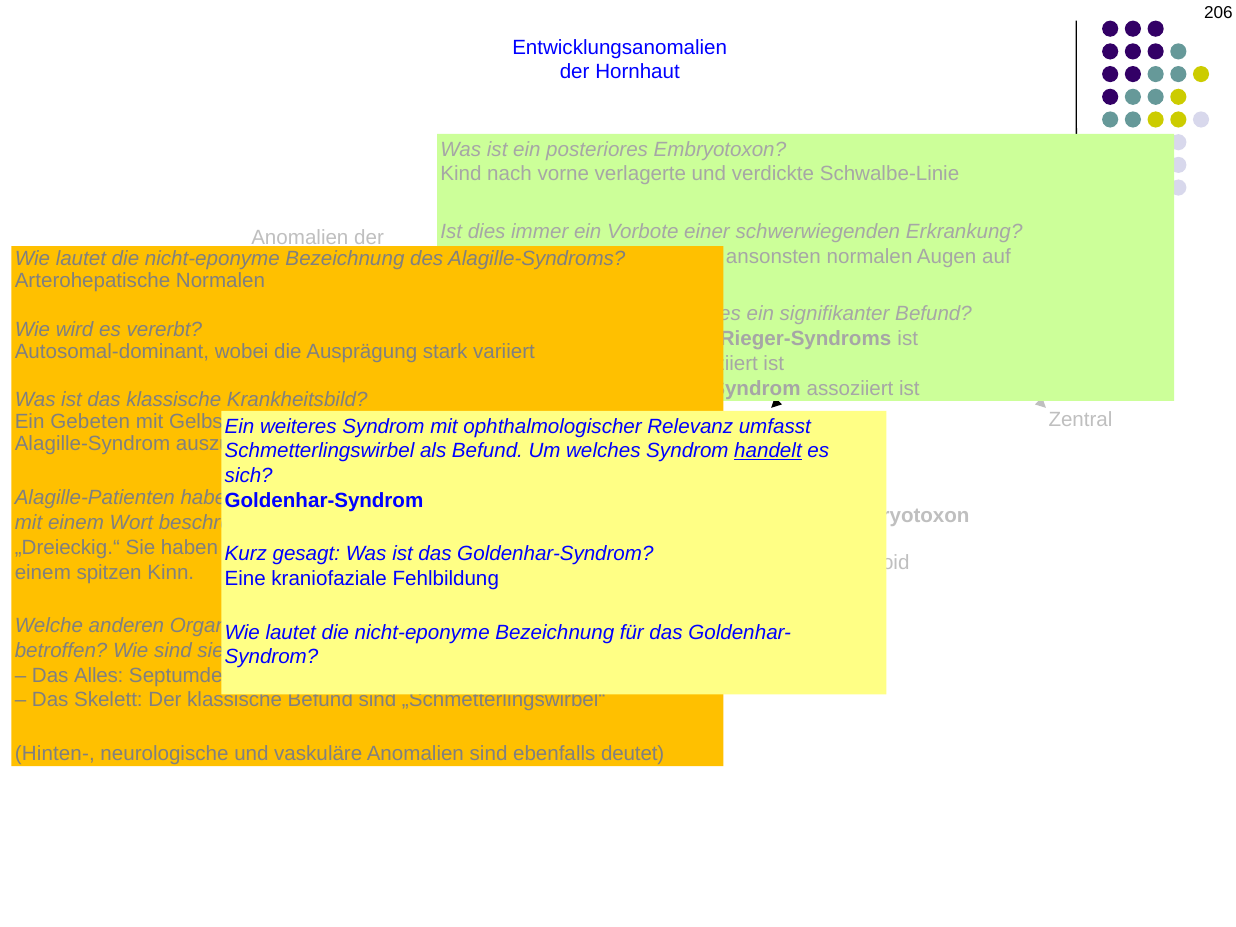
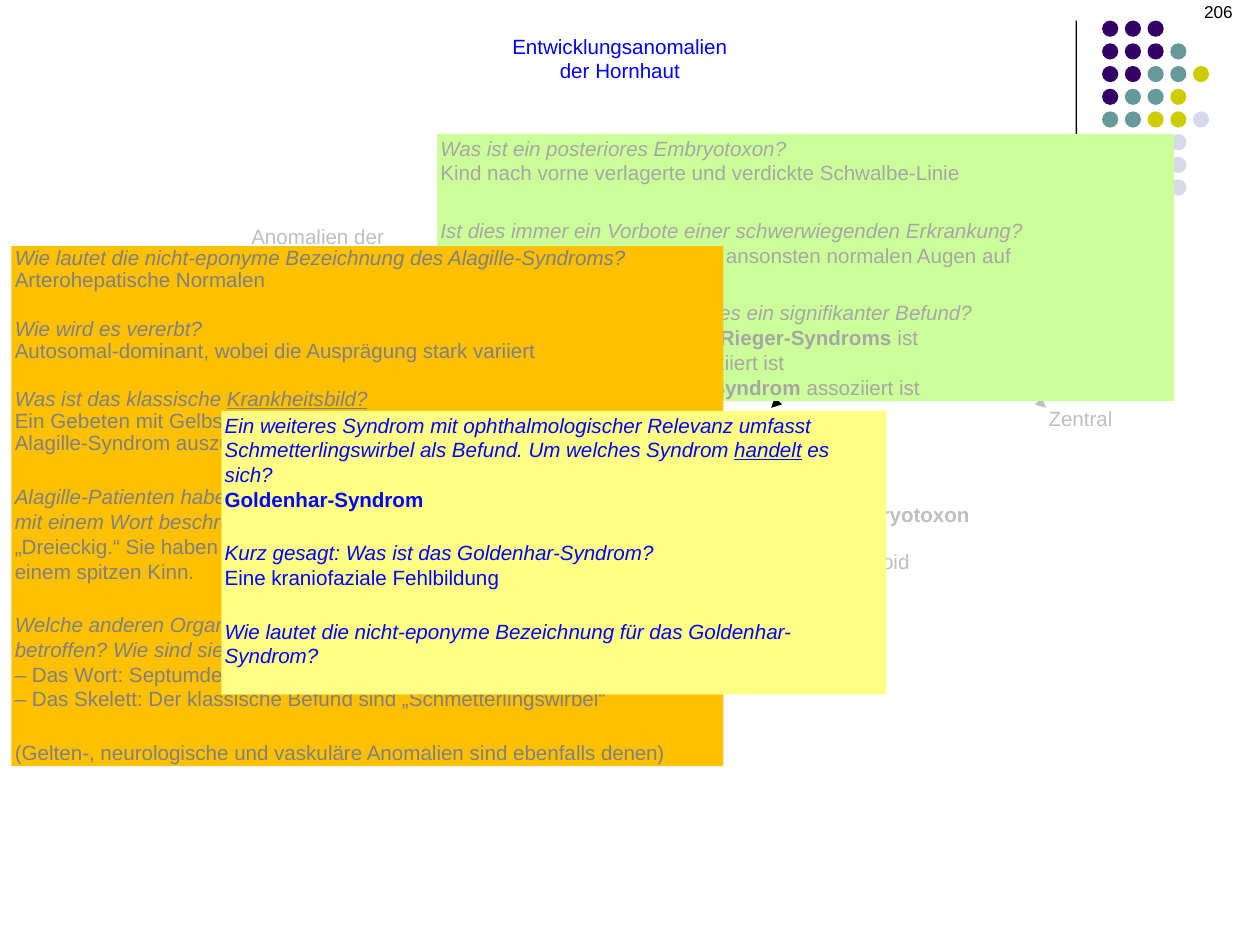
Krankheitsbild underline: none -> present (297, 400)
Das Alles: Alles -> Wort (99, 675)
Hinten-: Hinten- -> Gelten- (55, 754)
deutet: deutet -> denen (633, 754)
